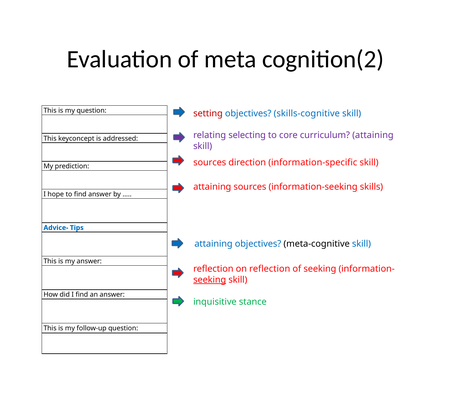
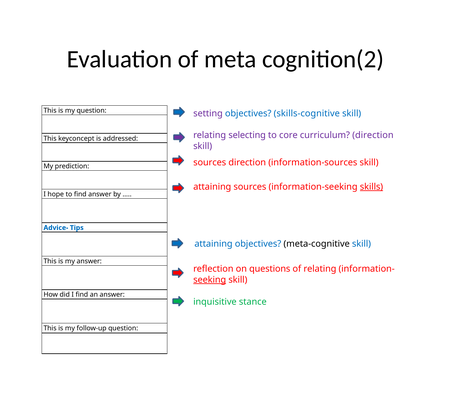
setting colour: red -> purple (208, 113)
curriculum attaining: attaining -> direction (373, 135)
information-specific: information-specific -> information-sources (313, 162)
skills underline: none -> present (371, 186)
on reflection: reflection -> questions (270, 268)
of seeking: seeking -> relating (320, 268)
